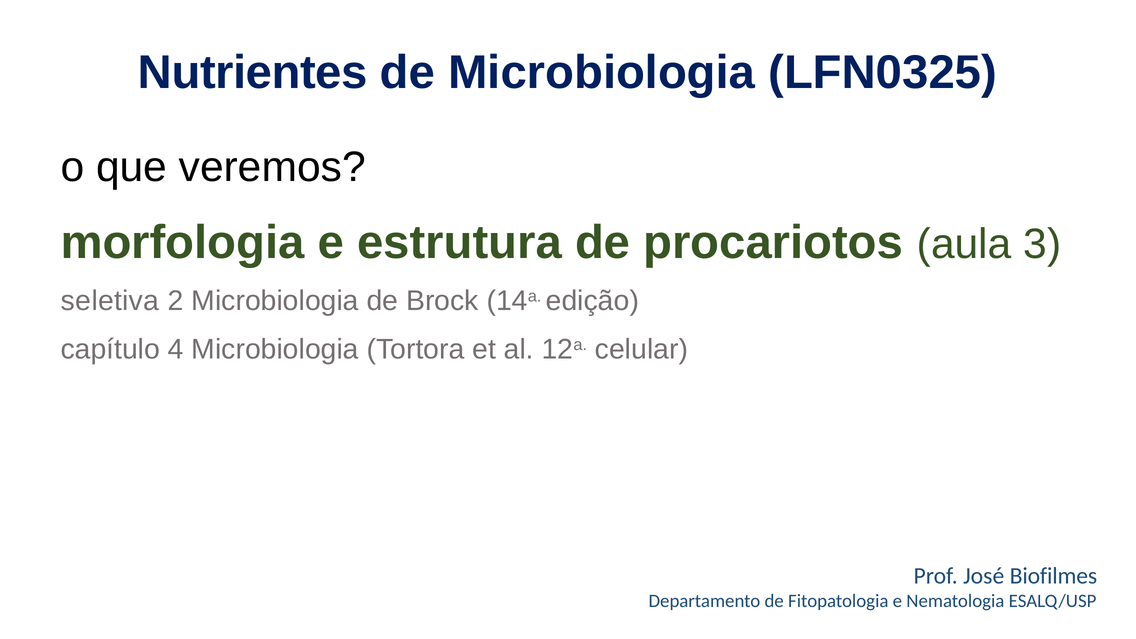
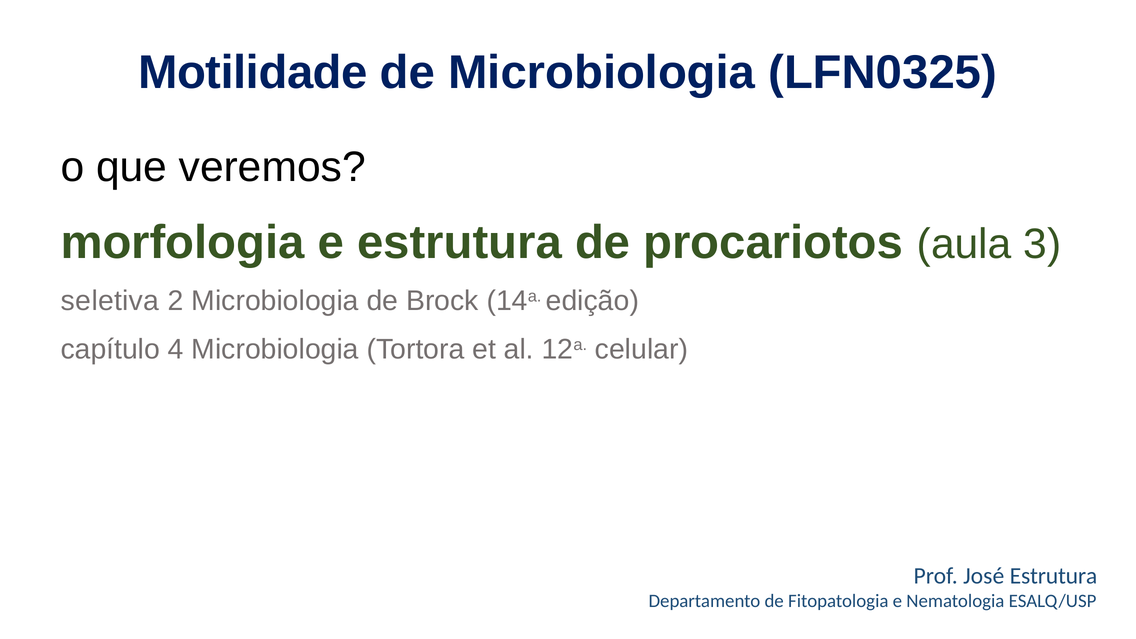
Nutrientes: Nutrientes -> Motilidade (253, 72)
José Biofilmes: Biofilmes -> Estrutura (1053, 576)
